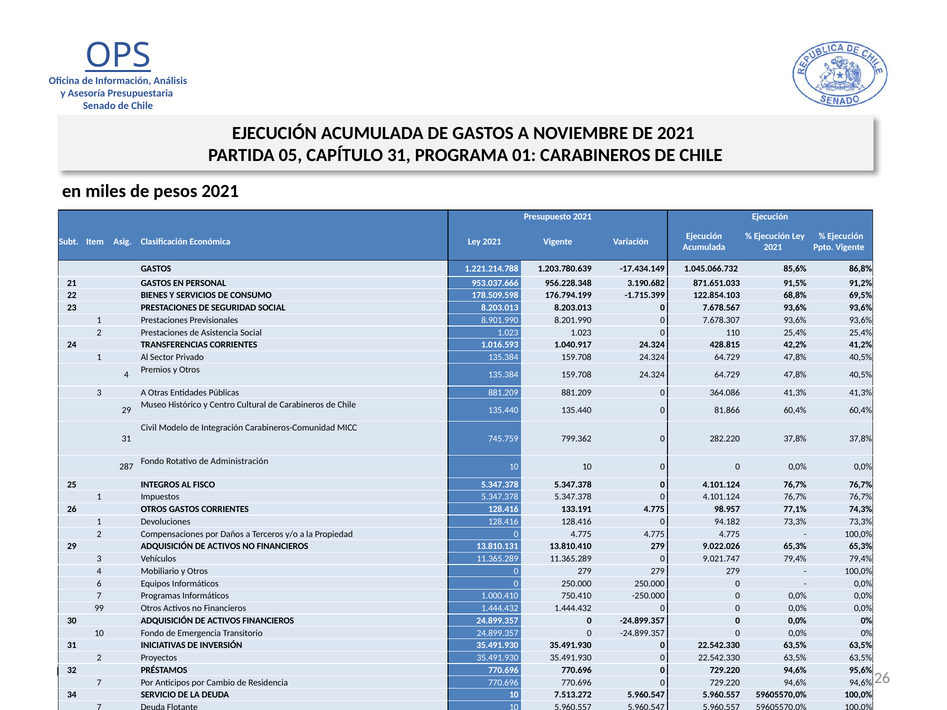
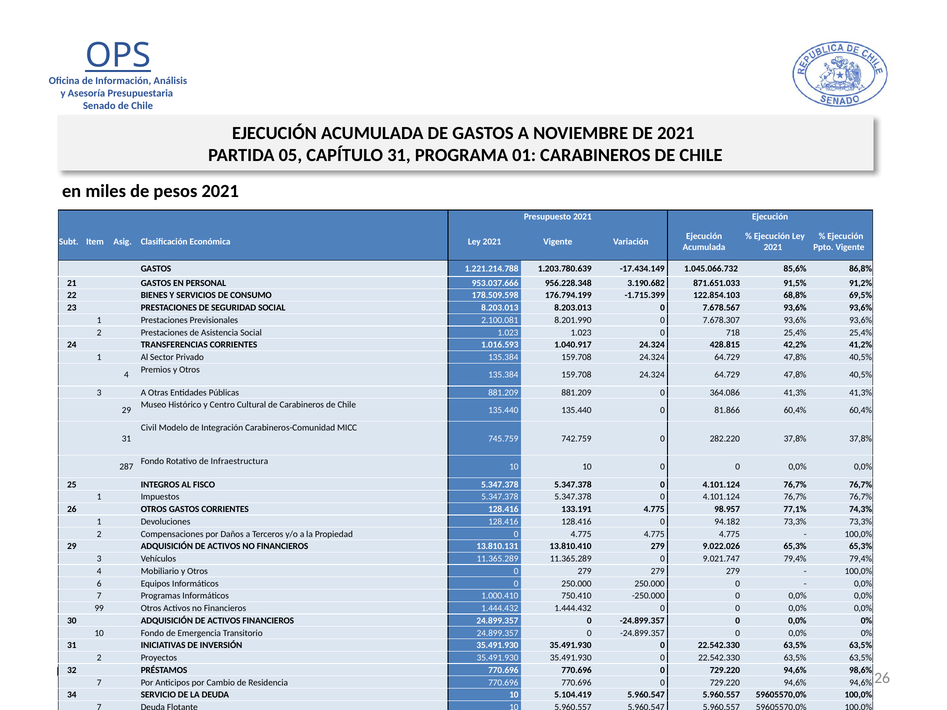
8.901.990: 8.901.990 -> 2.100.081 (500, 320)
110: 110 -> 718 (733, 333)
799.362: 799.362 -> 742.759 (576, 439)
Administración: Administración -> Infraestructura (239, 462)
95,6%: 95,6% -> 98,6% (861, 670)
7.513.272: 7.513.272 -> 5.104.419 (573, 695)
